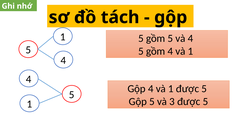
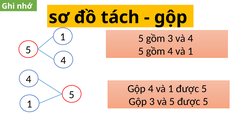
gồm 5: 5 -> 3 (170, 38)
5: 5 -> 3 (152, 101)
và 3: 3 -> 5 (172, 101)
